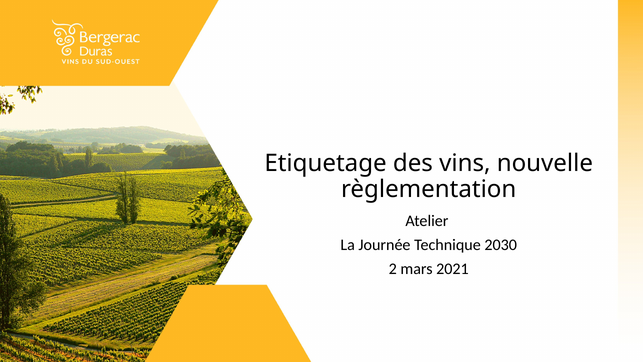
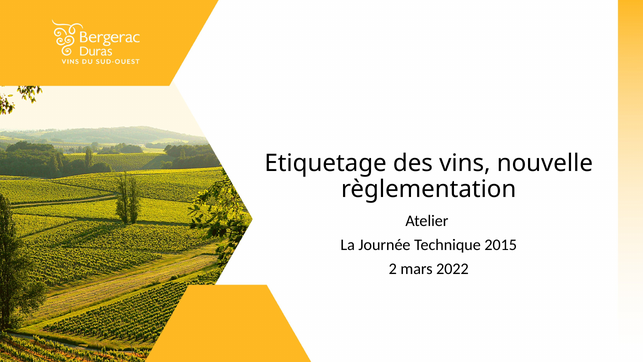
2030: 2030 -> 2015 (501, 245)
2021: 2021 -> 2022 (452, 269)
